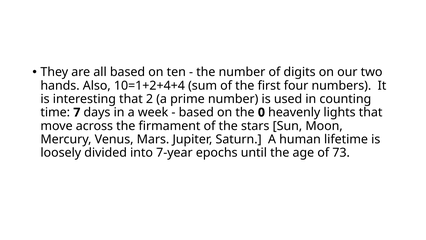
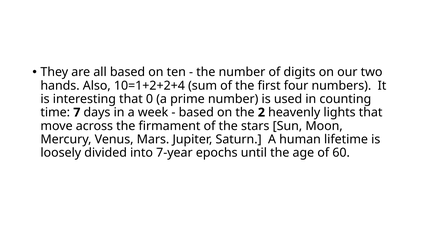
10=1+2+4+4: 10=1+2+4+4 -> 10=1+2+2+4 (149, 85)
2: 2 -> 0 (150, 99)
0: 0 -> 2 (261, 112)
73: 73 -> 60 (341, 153)
